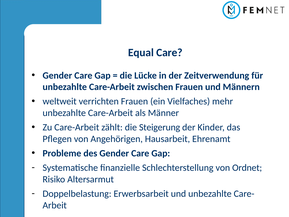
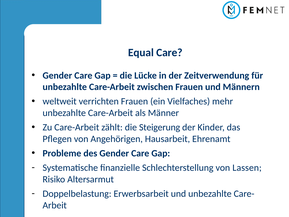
Ordnet: Ordnet -> Lassen (247, 168)
